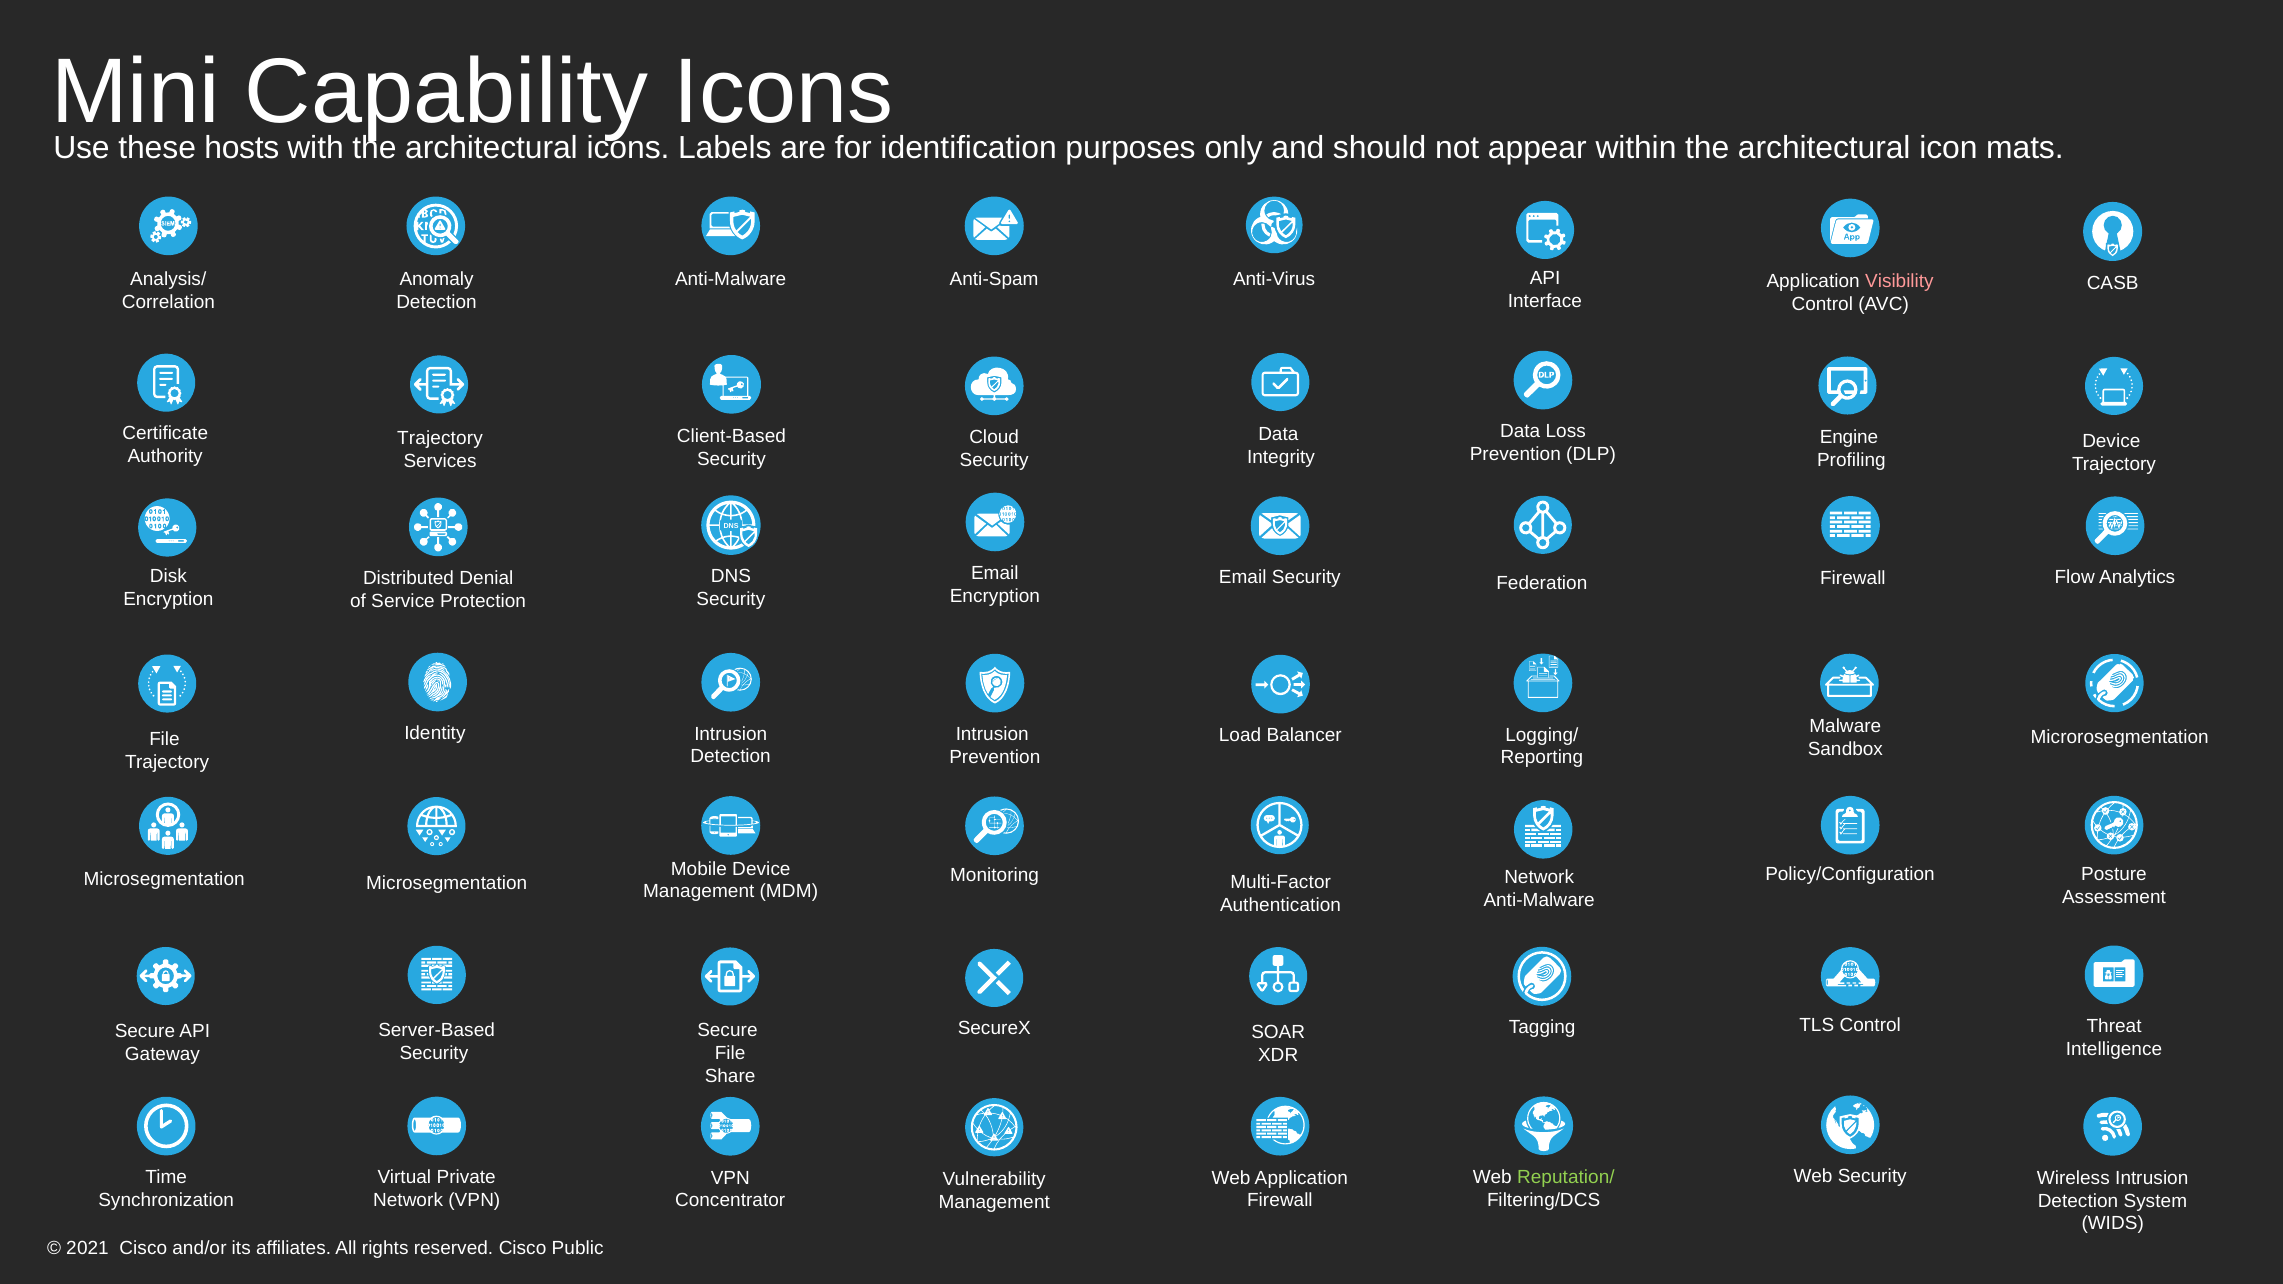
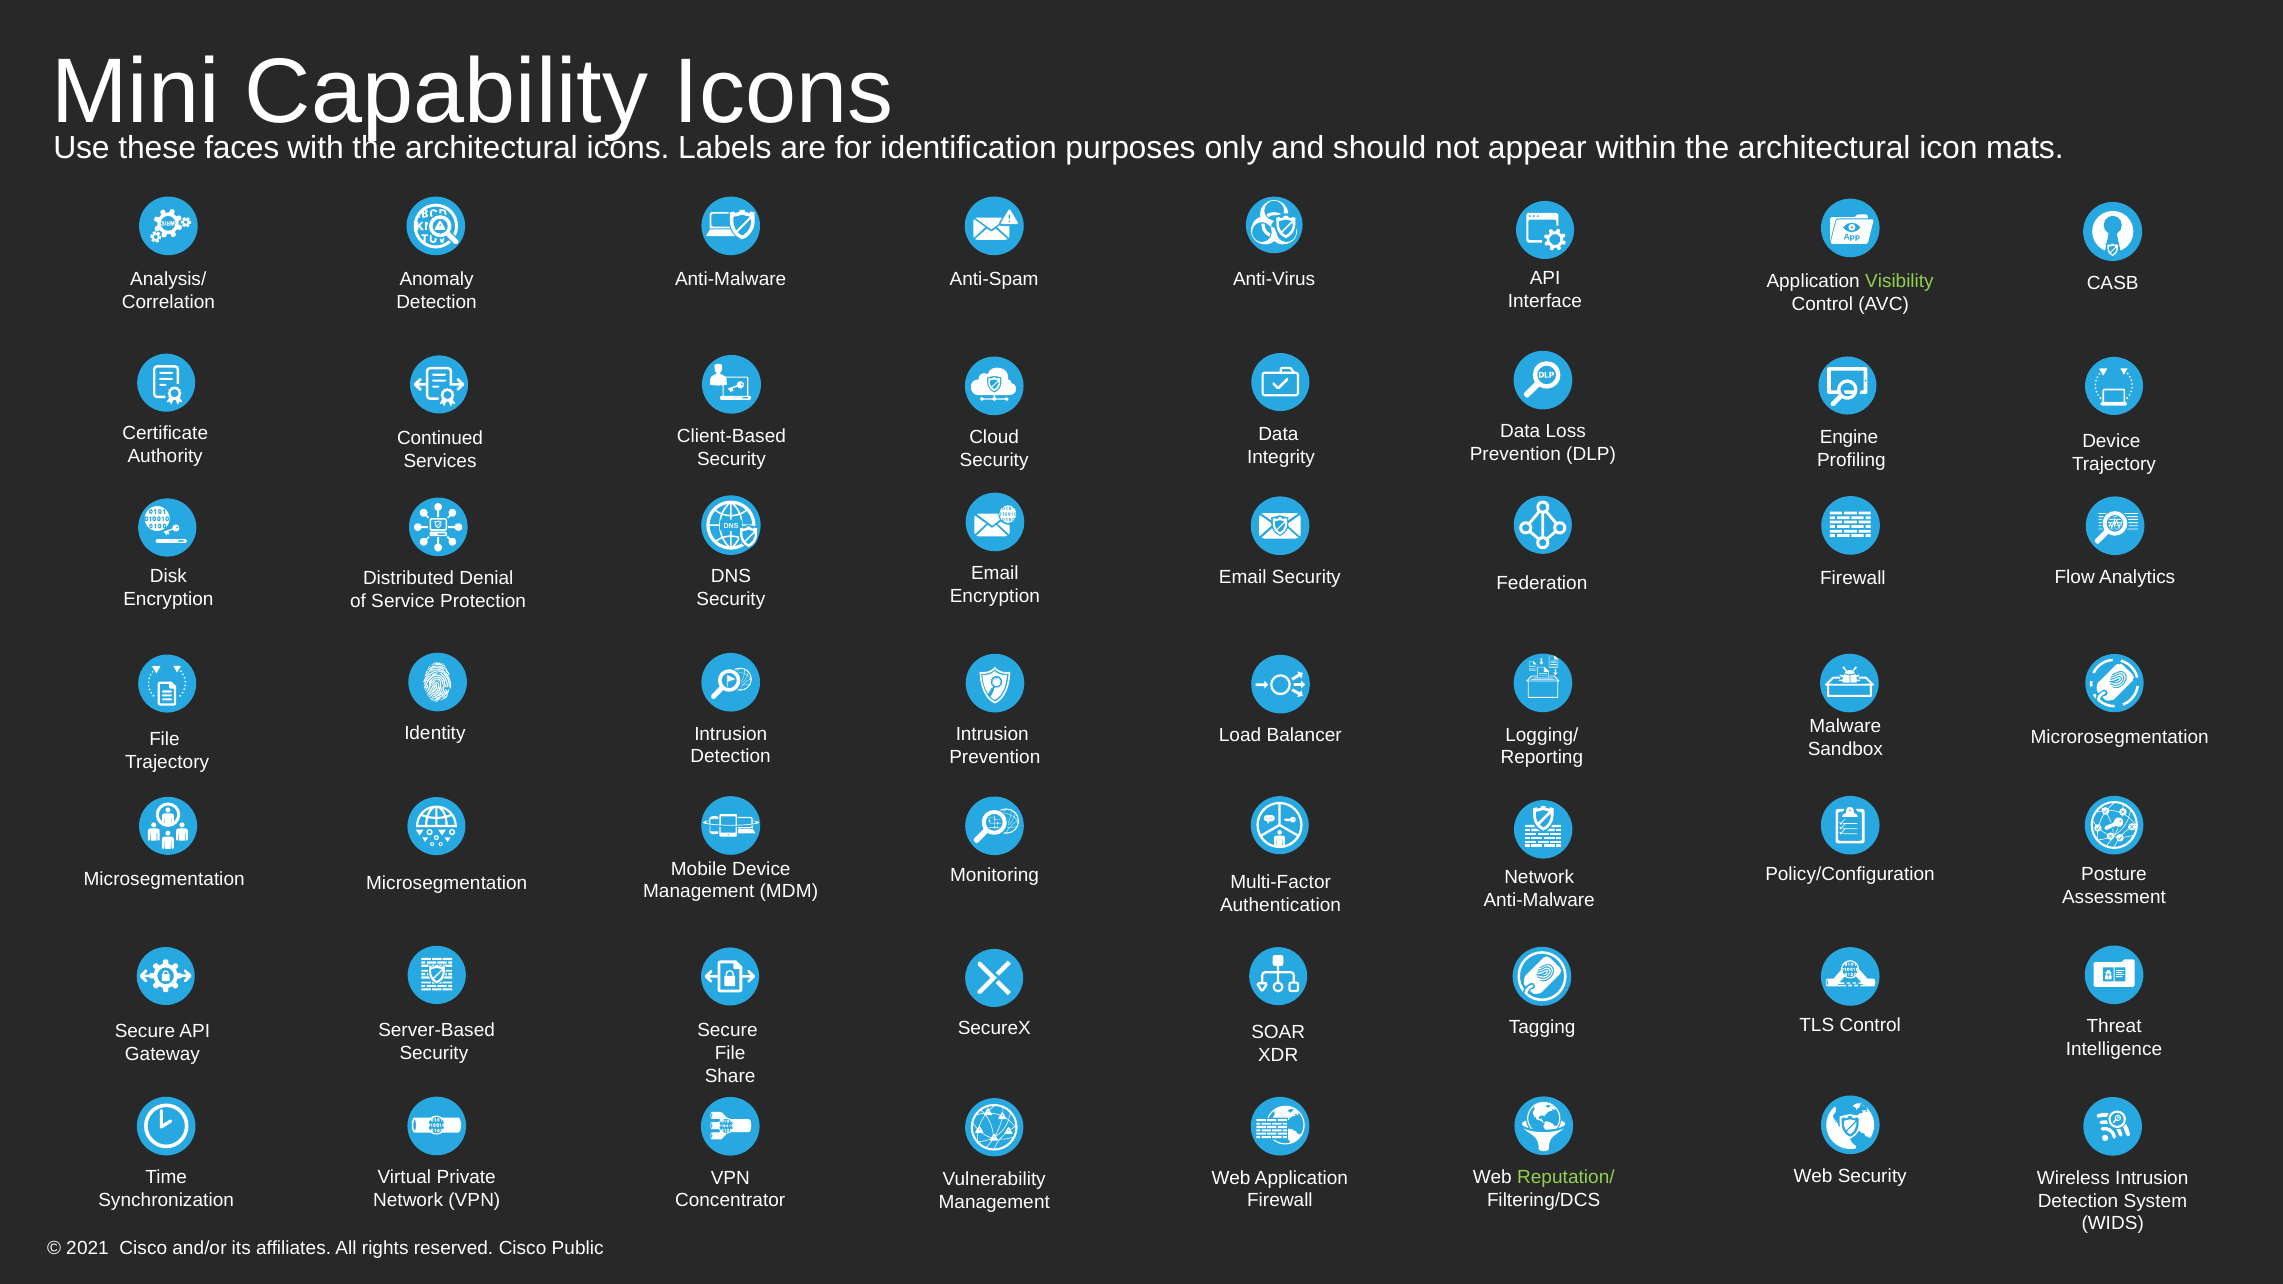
hosts: hosts -> faces (242, 148)
Visibility colour: pink -> light green (1899, 282)
Trajectory: Trajectory -> Continued (440, 439)
